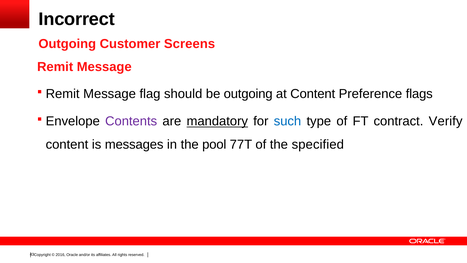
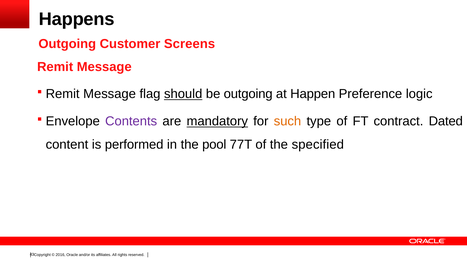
Incorrect: Incorrect -> Happens (77, 19)
should underline: none -> present (183, 94)
at Content: Content -> Happen (313, 94)
flags: flags -> logic (419, 94)
such colour: blue -> orange (287, 121)
Verify: Verify -> Dated (446, 121)
messages: messages -> performed (134, 145)
